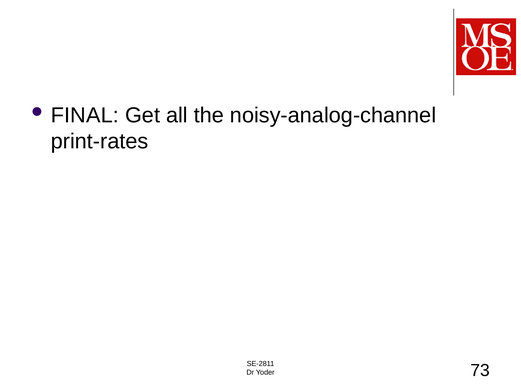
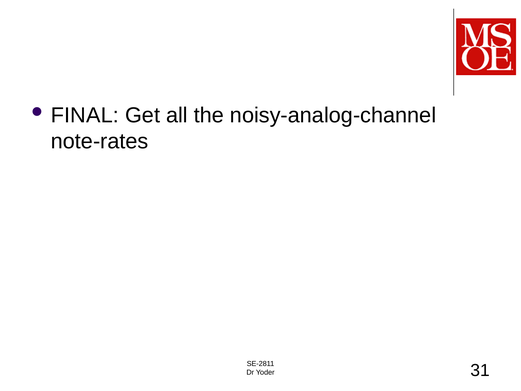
print-rates: print-rates -> note-rates (100, 141)
73: 73 -> 31 (480, 370)
